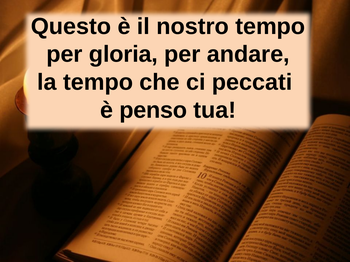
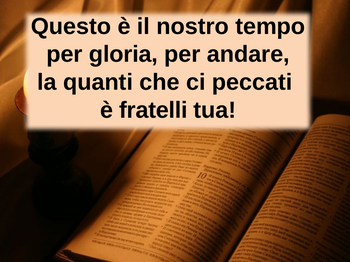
la tempo: tempo -> quanti (98, 82)
penso: penso -> fratelli (153, 110)
